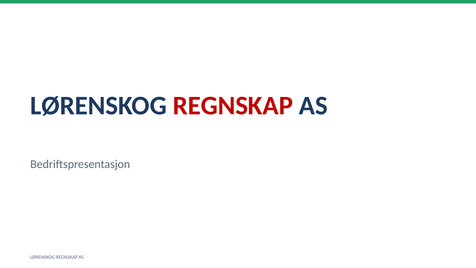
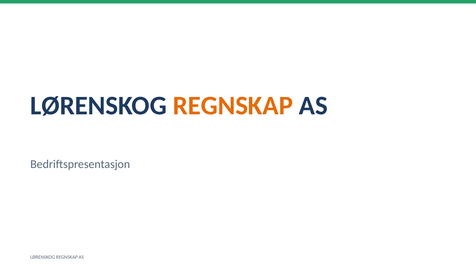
REGNSKAP colour: red -> orange (233, 106)
